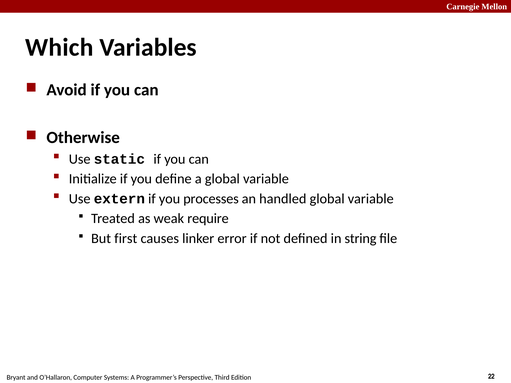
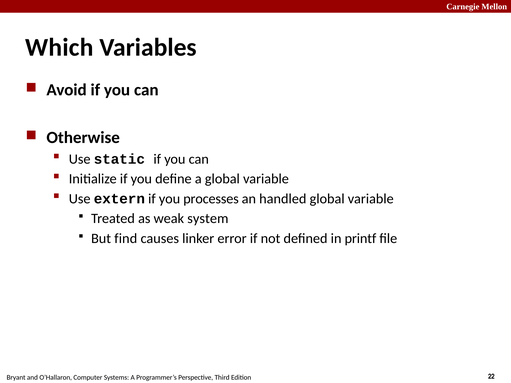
require: require -> system (208, 219)
first: first -> find (126, 239)
string: string -> printf (360, 239)
